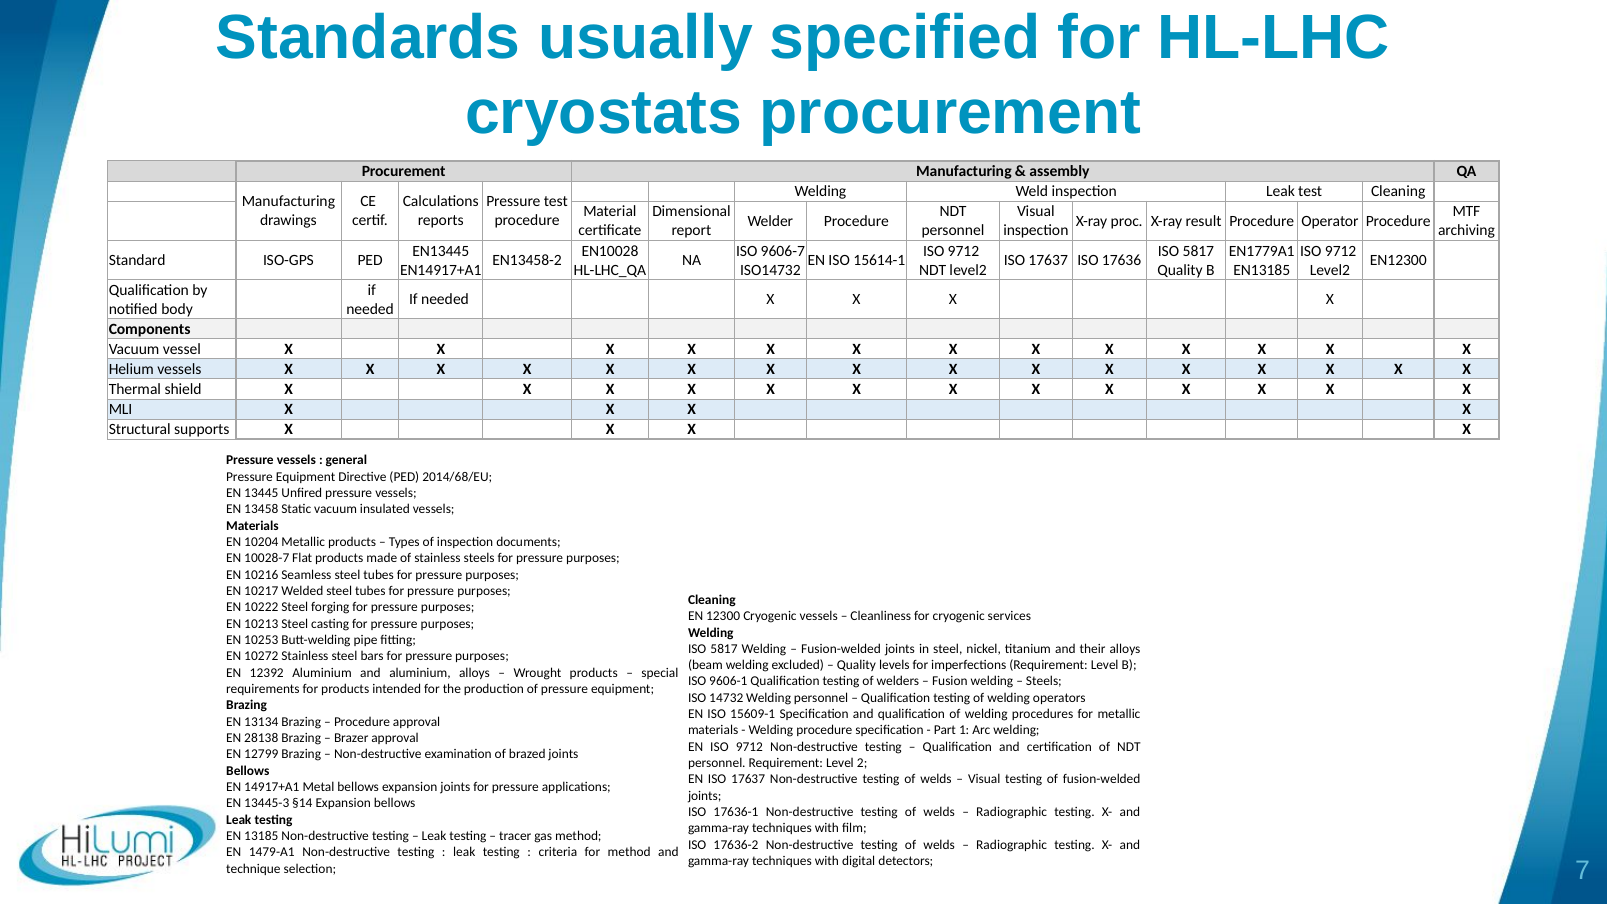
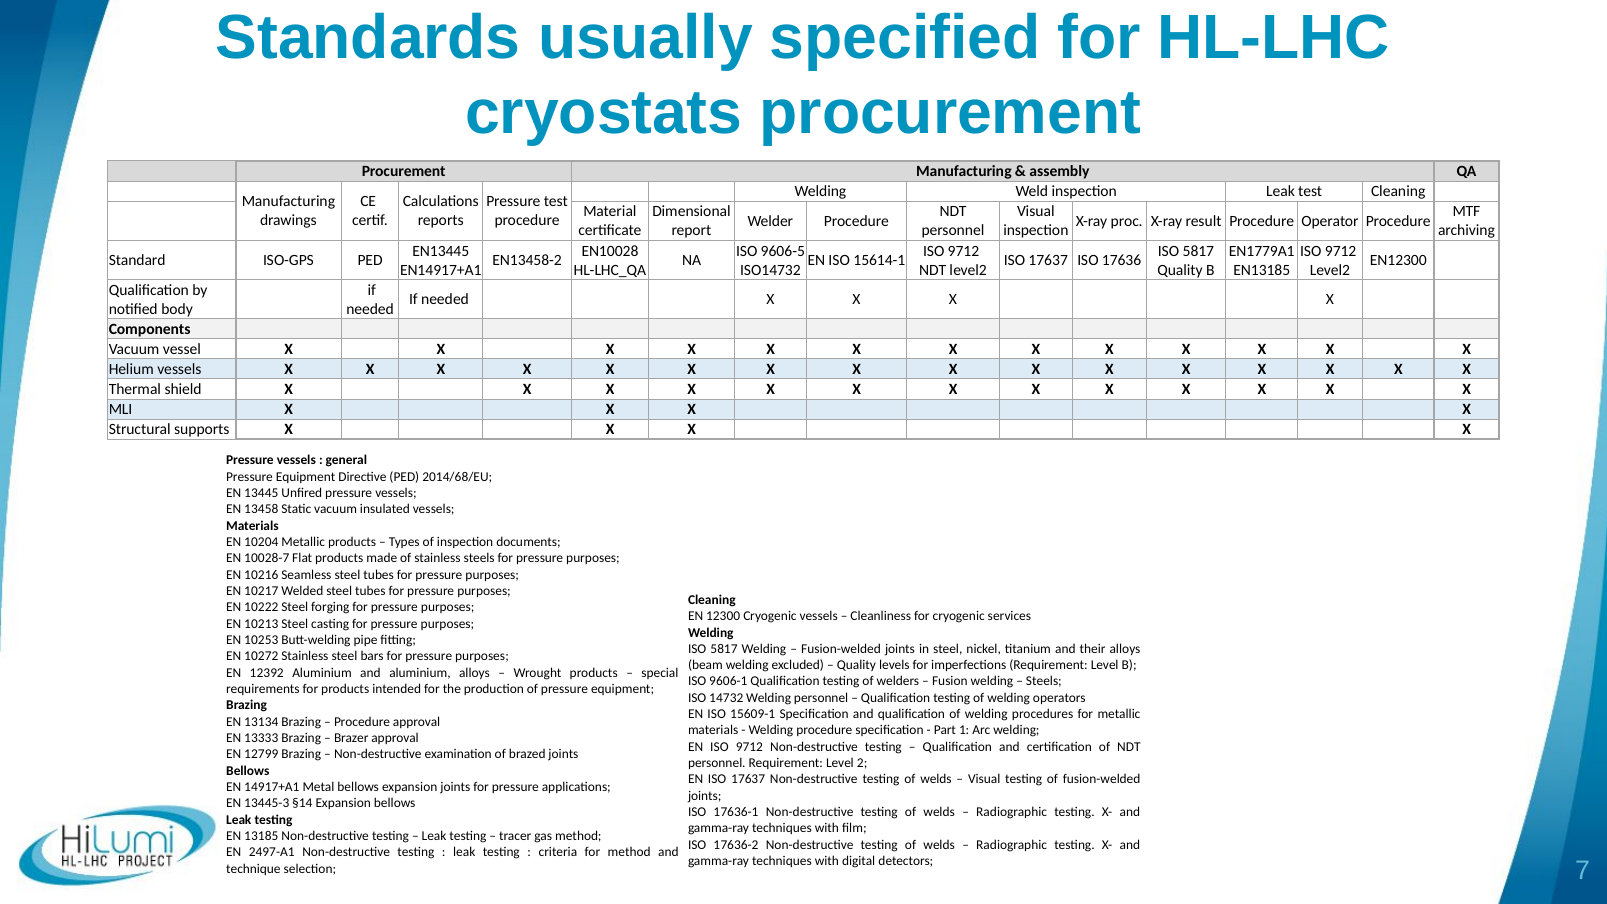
9606-7: 9606-7 -> 9606-5 (783, 251)
28138: 28138 -> 13333 (261, 738)
1479-A1: 1479-A1 -> 2497-A1 (272, 852)
